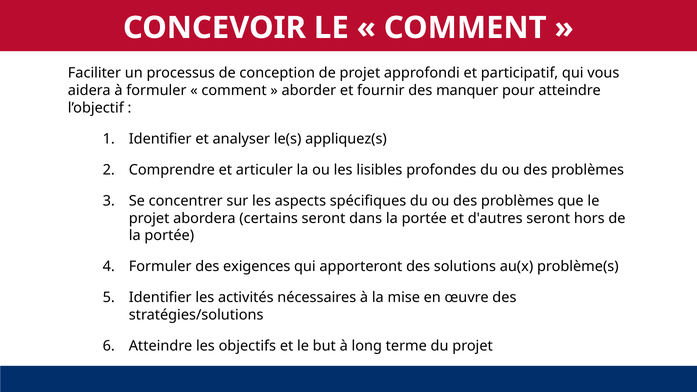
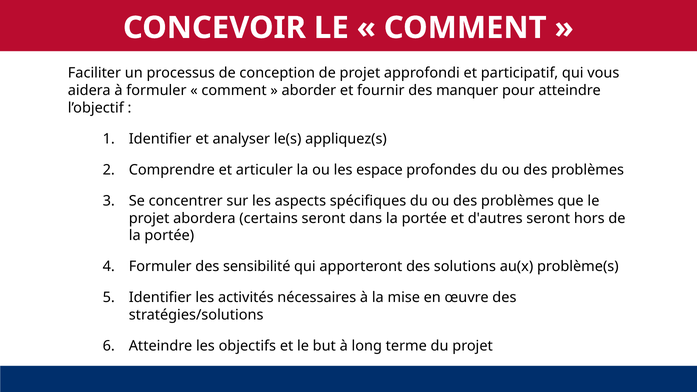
lisibles: lisibles -> espace (379, 170)
exigences: exigences -> sensibilité (257, 267)
